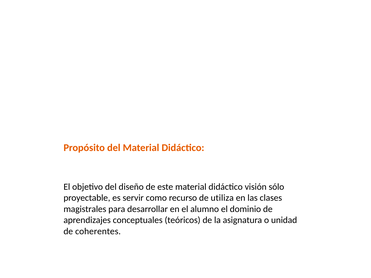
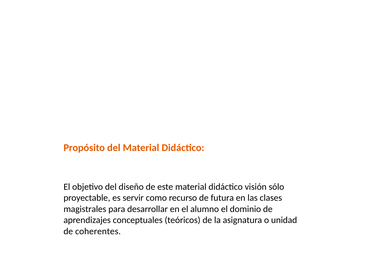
utiliza: utiliza -> futura (222, 198)
